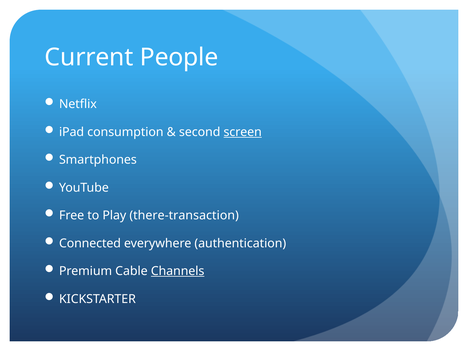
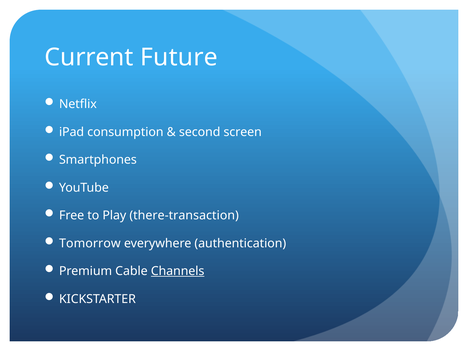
People: People -> Future (179, 57)
screen underline: present -> none (243, 132)
Connected: Connected -> Tomorrow (90, 243)
